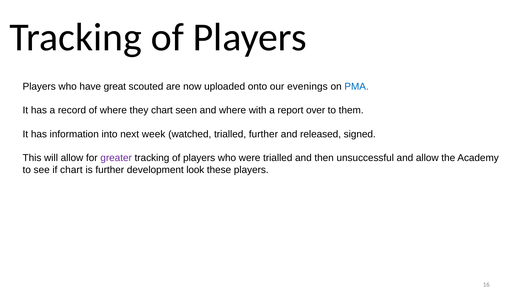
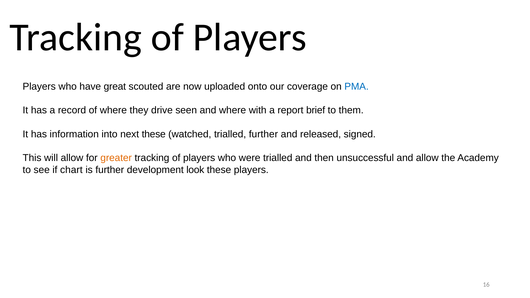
evenings: evenings -> coverage (307, 87)
they chart: chart -> drive (162, 110)
over: over -> brief (316, 110)
next week: week -> these (154, 134)
greater colour: purple -> orange (116, 158)
